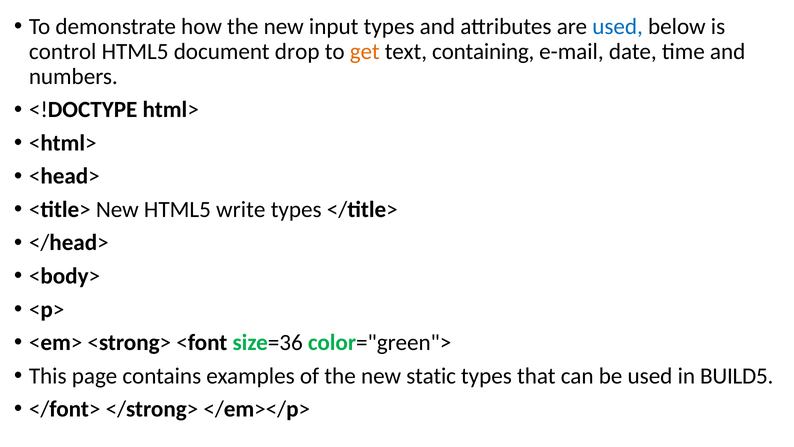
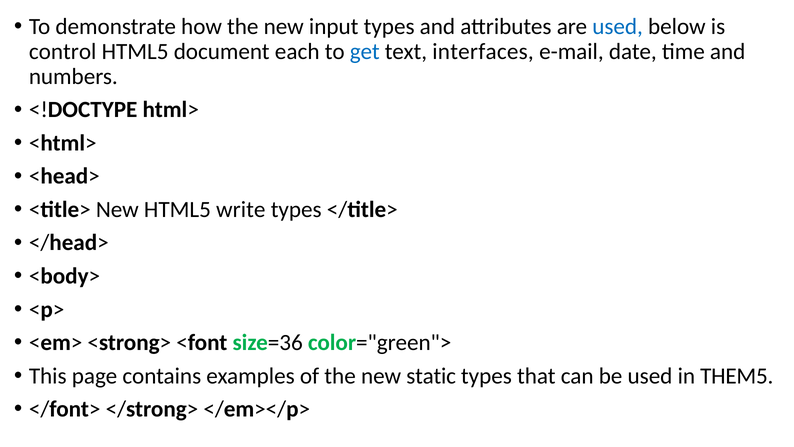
drop: drop -> each (297, 51)
get colour: orange -> blue (365, 51)
containing: containing -> interfaces (483, 51)
BUILD5: BUILD5 -> THEM5 (737, 376)
